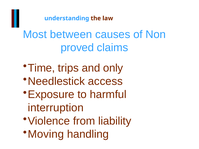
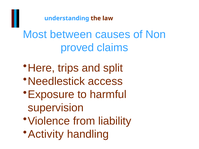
Time: Time -> Here (41, 68)
only: only -> split (113, 68)
interruption: interruption -> supervision (56, 108)
Moving: Moving -> Activity (46, 134)
